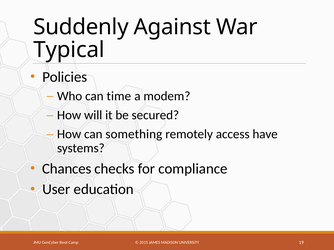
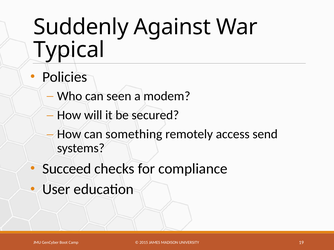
time: time -> seen (119, 96)
have: have -> send (265, 134)
Chances: Chances -> Succeed (67, 169)
